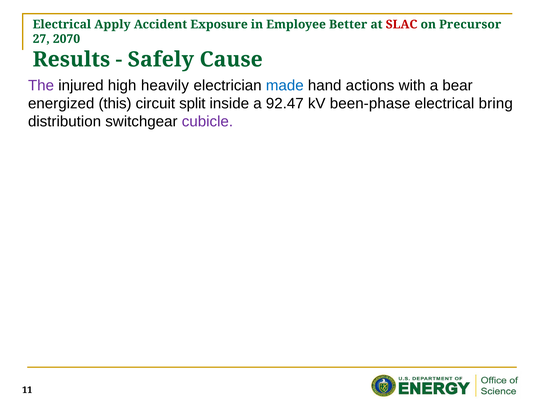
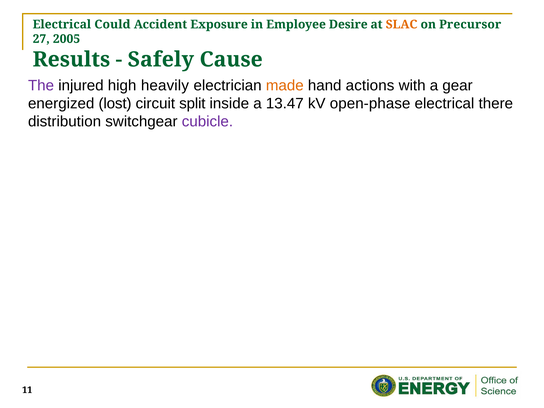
Apply: Apply -> Could (112, 24)
Better: Better -> Desire (348, 24)
SLAC colour: red -> orange (402, 24)
2070: 2070 -> 2005 (66, 39)
made colour: blue -> orange (285, 85)
bear: bear -> gear (458, 85)
this: this -> lost (115, 103)
92.47: 92.47 -> 13.47 (285, 103)
been-phase: been-phase -> open-phase (370, 103)
bring: bring -> there (496, 103)
